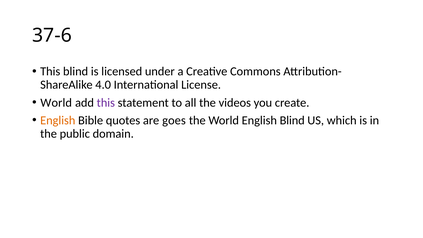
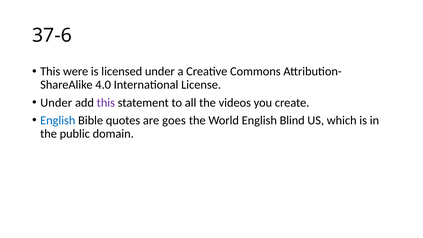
This blind: blind -> were (76, 72)
World: World -> Under (56, 103)
English colour: orange -> blue (58, 120)
